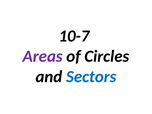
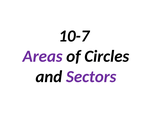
Sectors colour: blue -> purple (91, 77)
